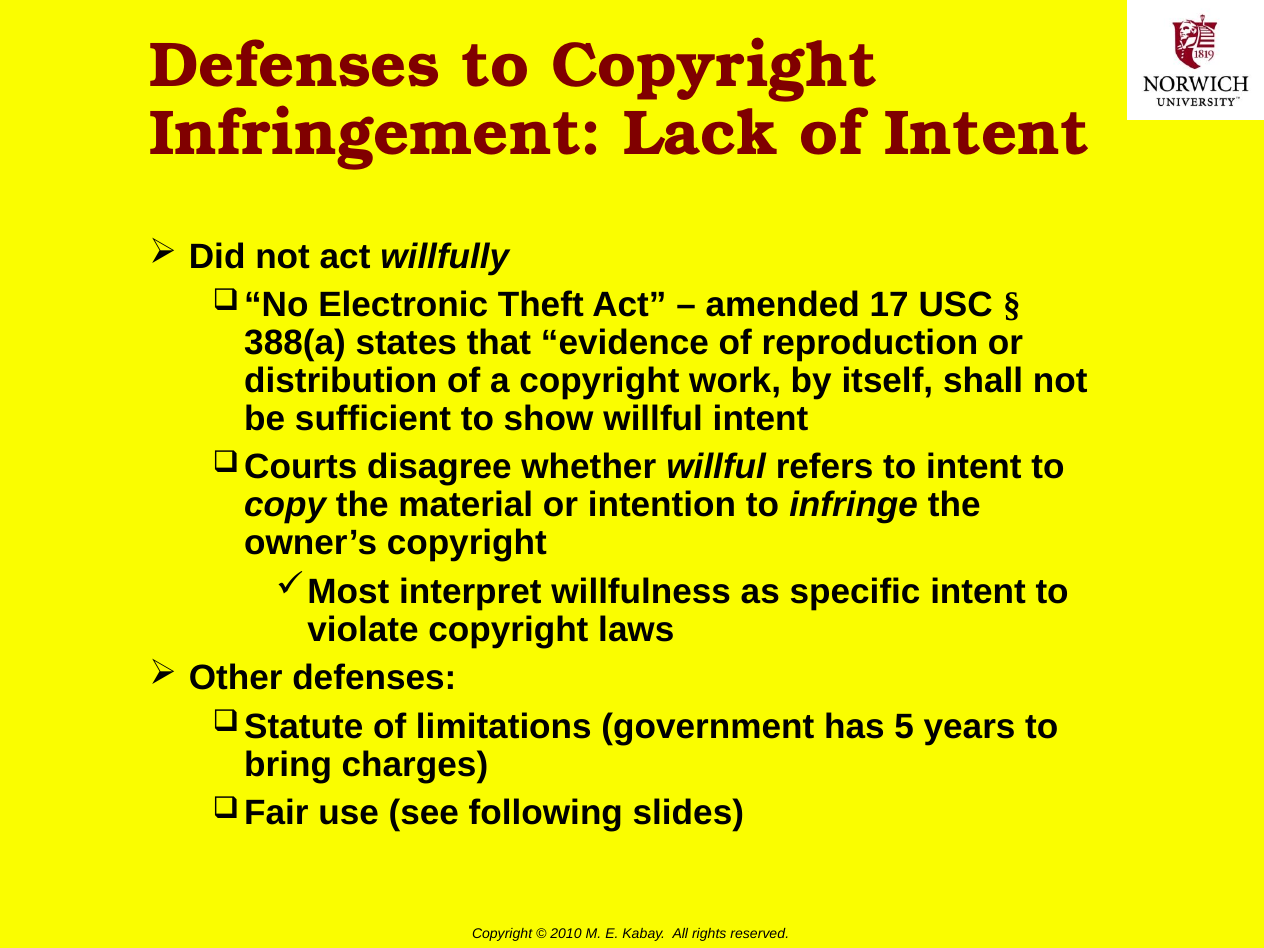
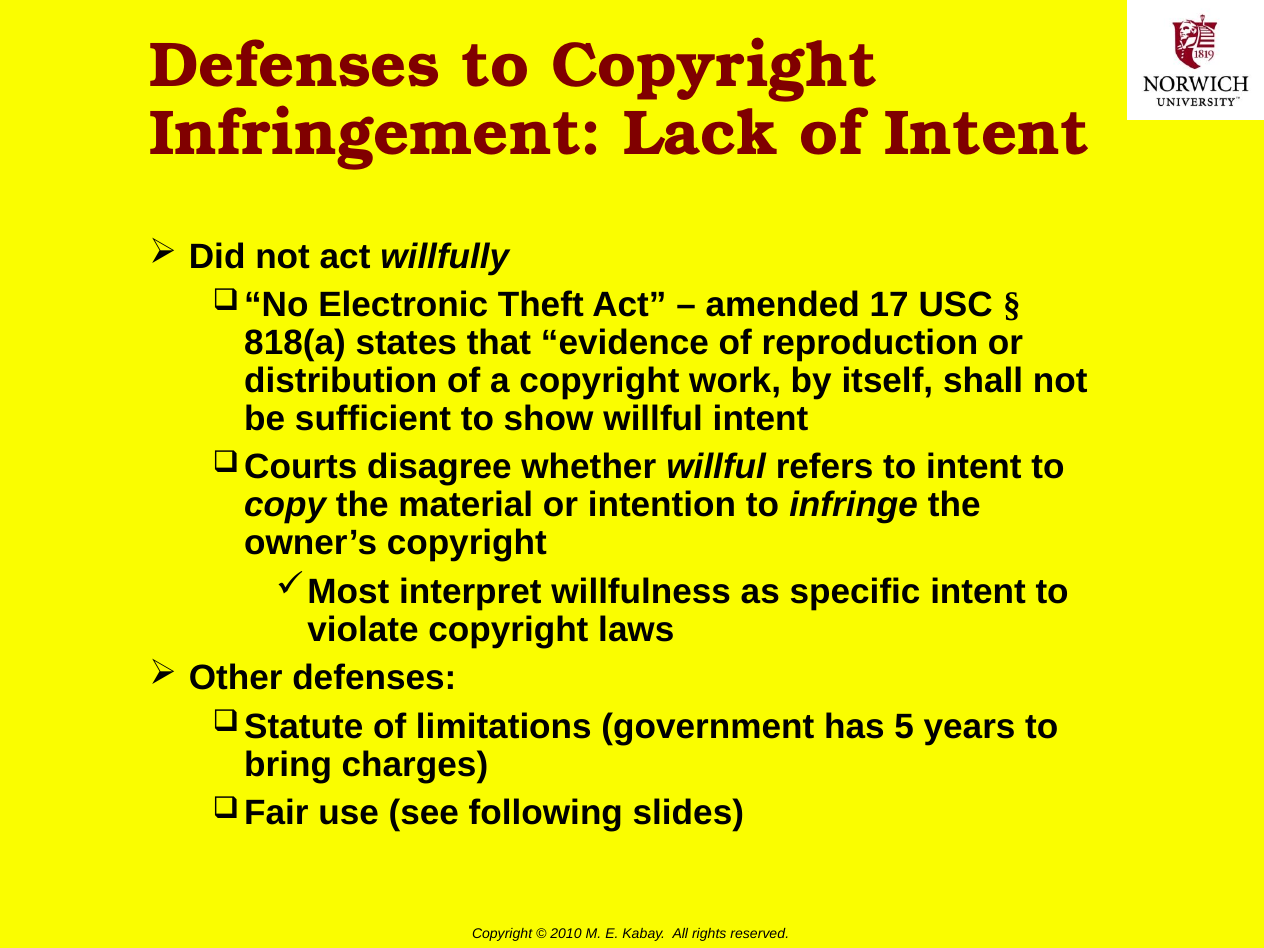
388(a: 388(a -> 818(a (295, 343)
